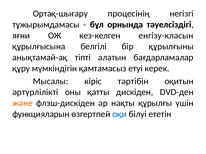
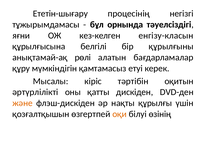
Ортақ-шығару: Ортақ-шығару -> Ететін-шығару (60, 14)
тіпті: тіпті -> рөлі (83, 58)
функцияларын: функцияларын -> қозғалтқышын (41, 114)
оқи colour: blue -> orange (120, 114)
ететін: ететін -> өзінің (160, 114)
